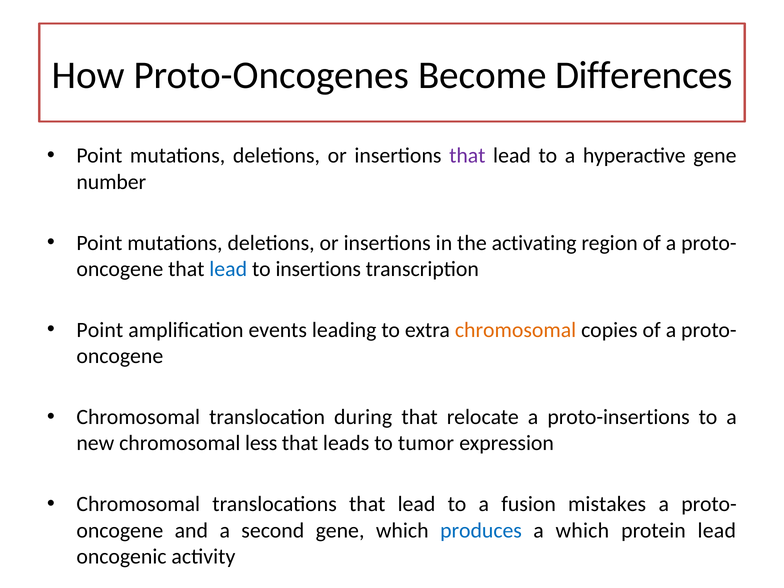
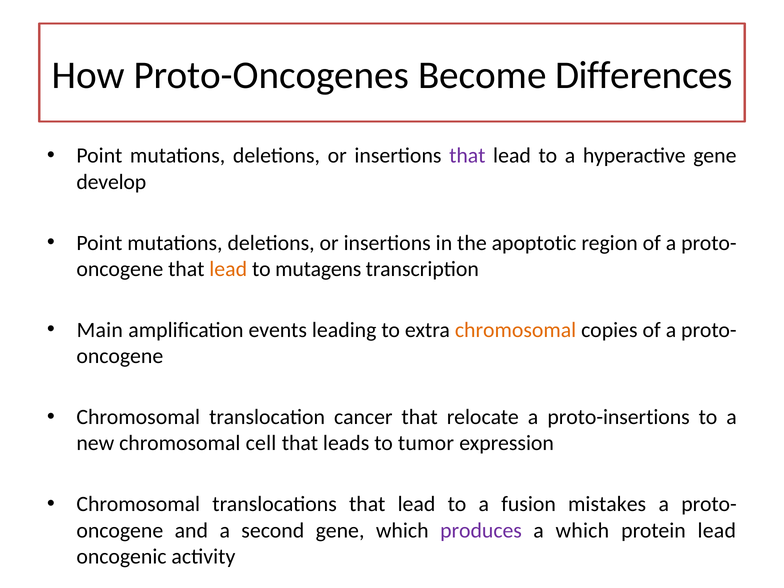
number: number -> develop (111, 182)
activating: activating -> apoptotic (534, 243)
lead colour: blue -> orange (228, 269)
to insertions: insertions -> mutagens (318, 269)
Point: Point -> Main (100, 330)
during: during -> cancer (363, 417)
less: less -> cell (261, 443)
produces colour: blue -> purple (481, 530)
